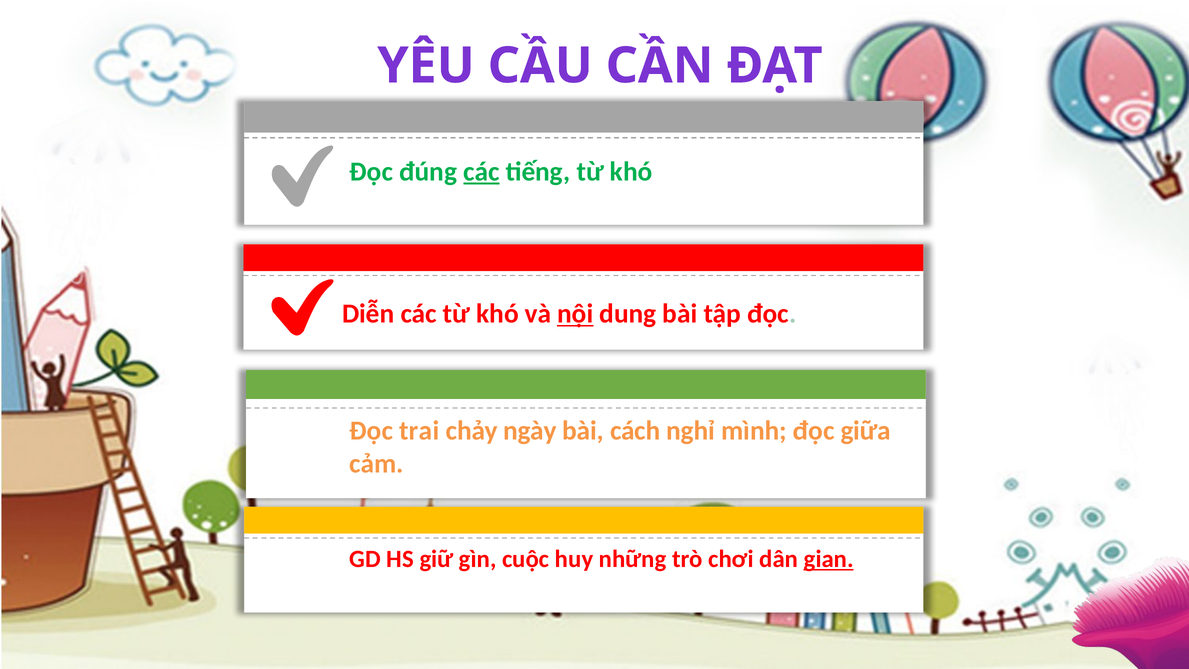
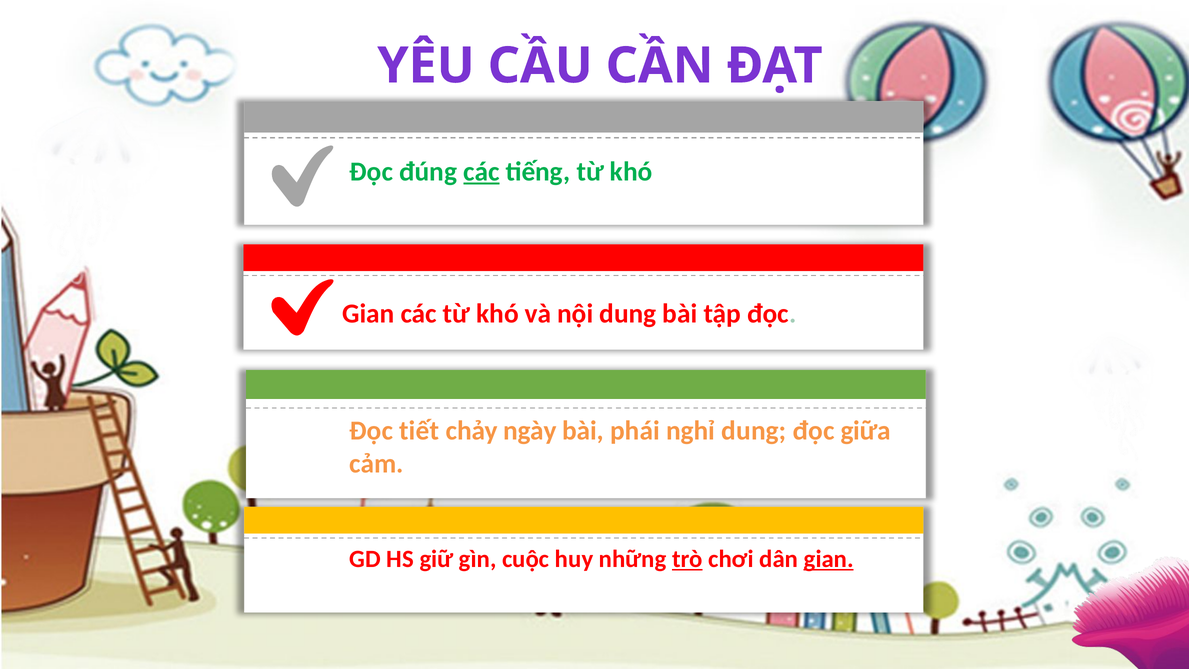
Diễn: Diễn -> Gian (368, 314)
nội underline: present -> none (575, 314)
trai: trai -> tiết (419, 431)
cách: cách -> phái (635, 431)
nghỉ mình: mình -> dung (754, 431)
trò underline: none -> present (687, 559)
